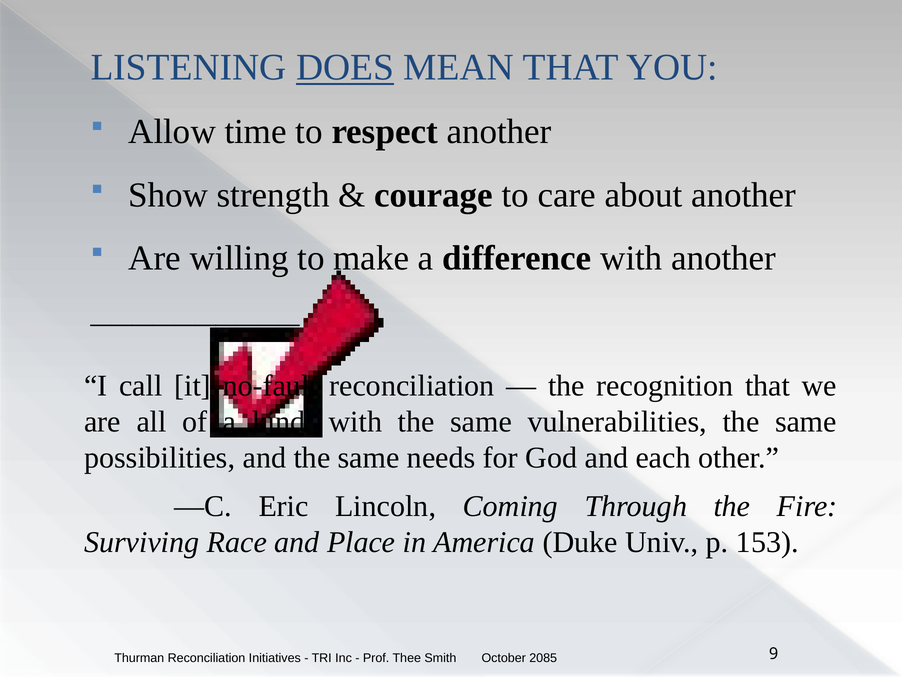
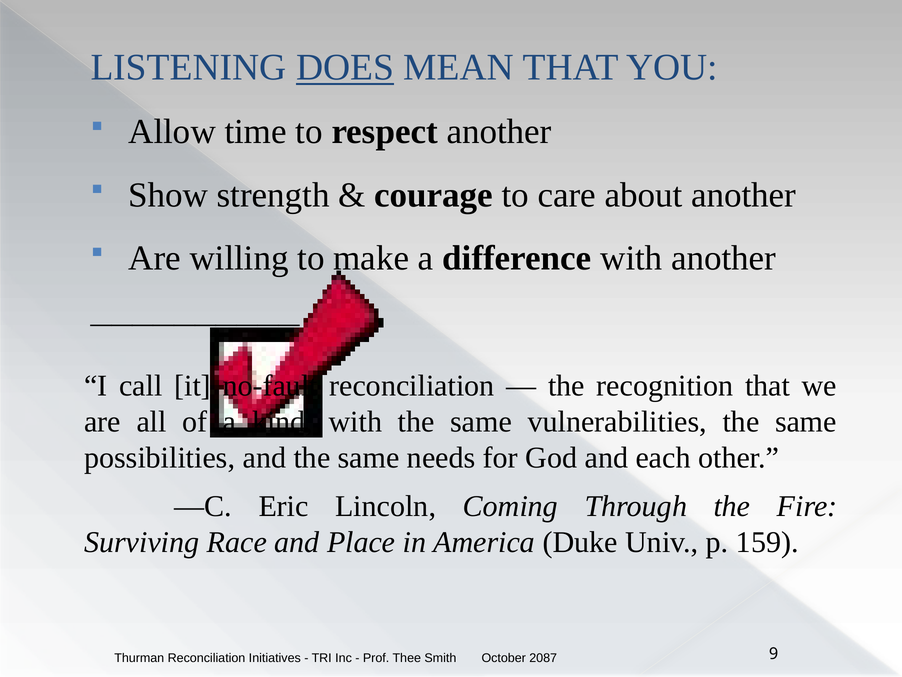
153: 153 -> 159 (767, 542)
2085: 2085 -> 2087 (543, 658)
